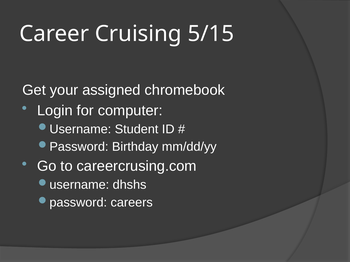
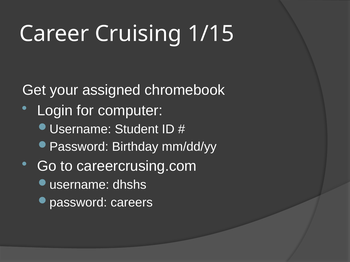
5/15: 5/15 -> 1/15 (211, 34)
